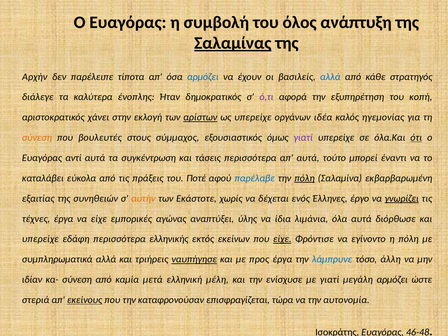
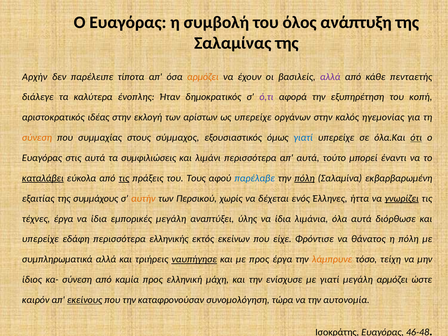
Σαλαμίνας underline: present -> none (233, 43)
αρμόζει colour: blue -> orange (203, 77)
αλλά colour: blue -> purple (330, 77)
στρατηγός: στρατηγός -> πενταετής (411, 77)
χάνει: χάνει -> ιδέας (98, 117)
αρίστων underline: present -> none (200, 117)
οργάνων ιδέα: ιδέα -> στην (323, 117)
βουλευτές: βουλευτές -> συμμαχίας (100, 138)
γιατί colour: purple -> blue (303, 138)
αντί: αντί -> στις (73, 158)
συγκέντρωση: συγκέντρωση -> συμφιλιώσεις (149, 158)
τάσεις: τάσεις -> λιμάνι (208, 158)
καταλάβει underline: none -> present (43, 178)
τις underline: none -> present (124, 178)
Ποτέ: Ποτέ -> Τους (196, 178)
συνηθειών: συνηθειών -> συμμάχους (96, 198)
Εκάστοτε: Εκάστοτε -> Περσικού (196, 198)
έργο: έργο -> ήττα (360, 198)
είχε: είχε -> ίδια (99, 219)
εμπορικές αγώνας: αγώνας -> μεγάλη (171, 219)
είχε underline: present -> none (282, 239)
εγίνοντο: εγίνοντο -> θάνατος (368, 239)
λάμπρυνε colour: blue -> orange (332, 259)
άλλη: άλλη -> τείχη (391, 259)
ιδίαν: ιδίαν -> ίδιος (32, 280)
καμία μετά: μετά -> προς (153, 280)
μέλη: μέλη -> μάχη (217, 280)
στεριά: στεριά -> καιρόν (36, 300)
επισφραγίζεται: επισφραγίζεται -> συνομολόγηση (238, 300)
